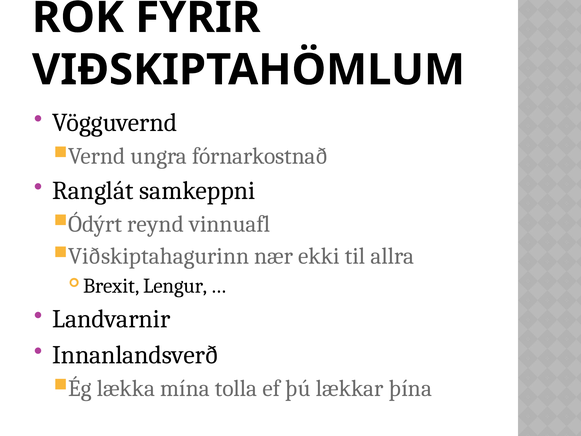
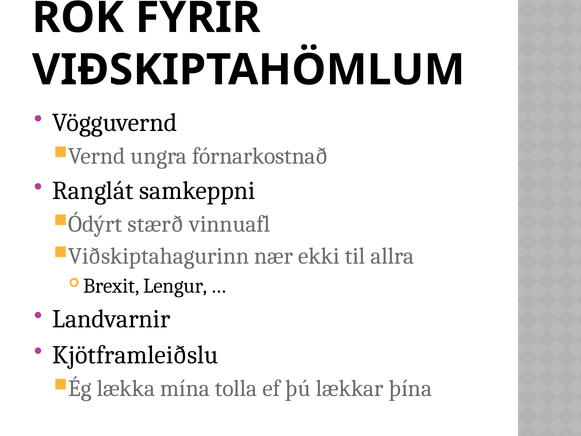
reynd: reynd -> stærð (155, 224)
Innanlandsverð: Innanlandsverð -> Kjötframleiðslu (135, 355)
